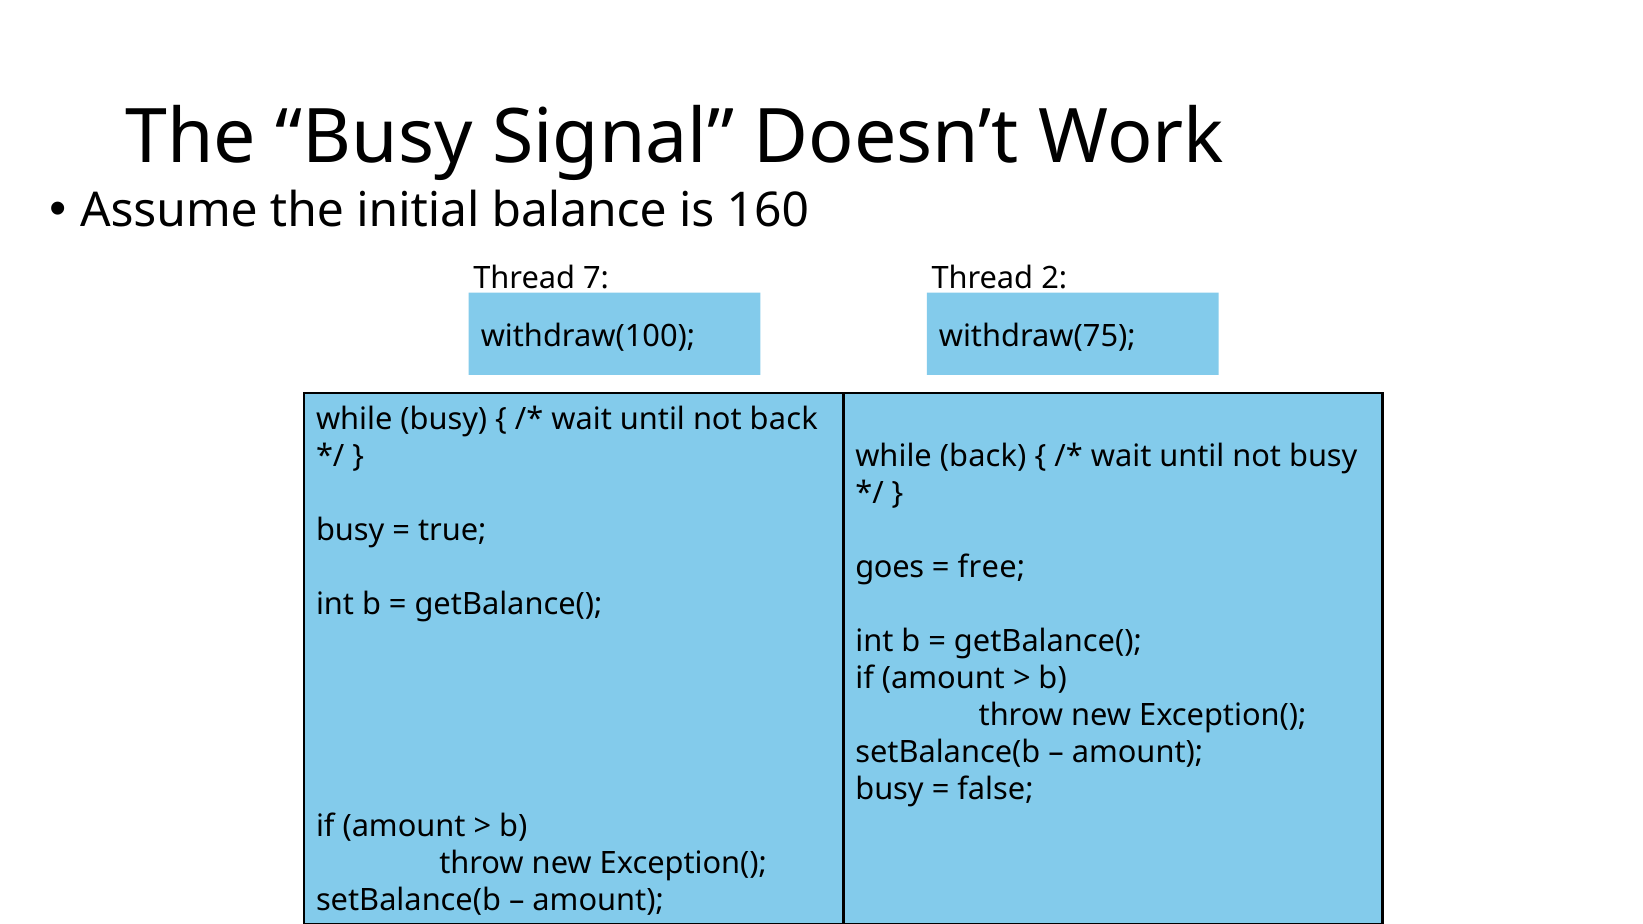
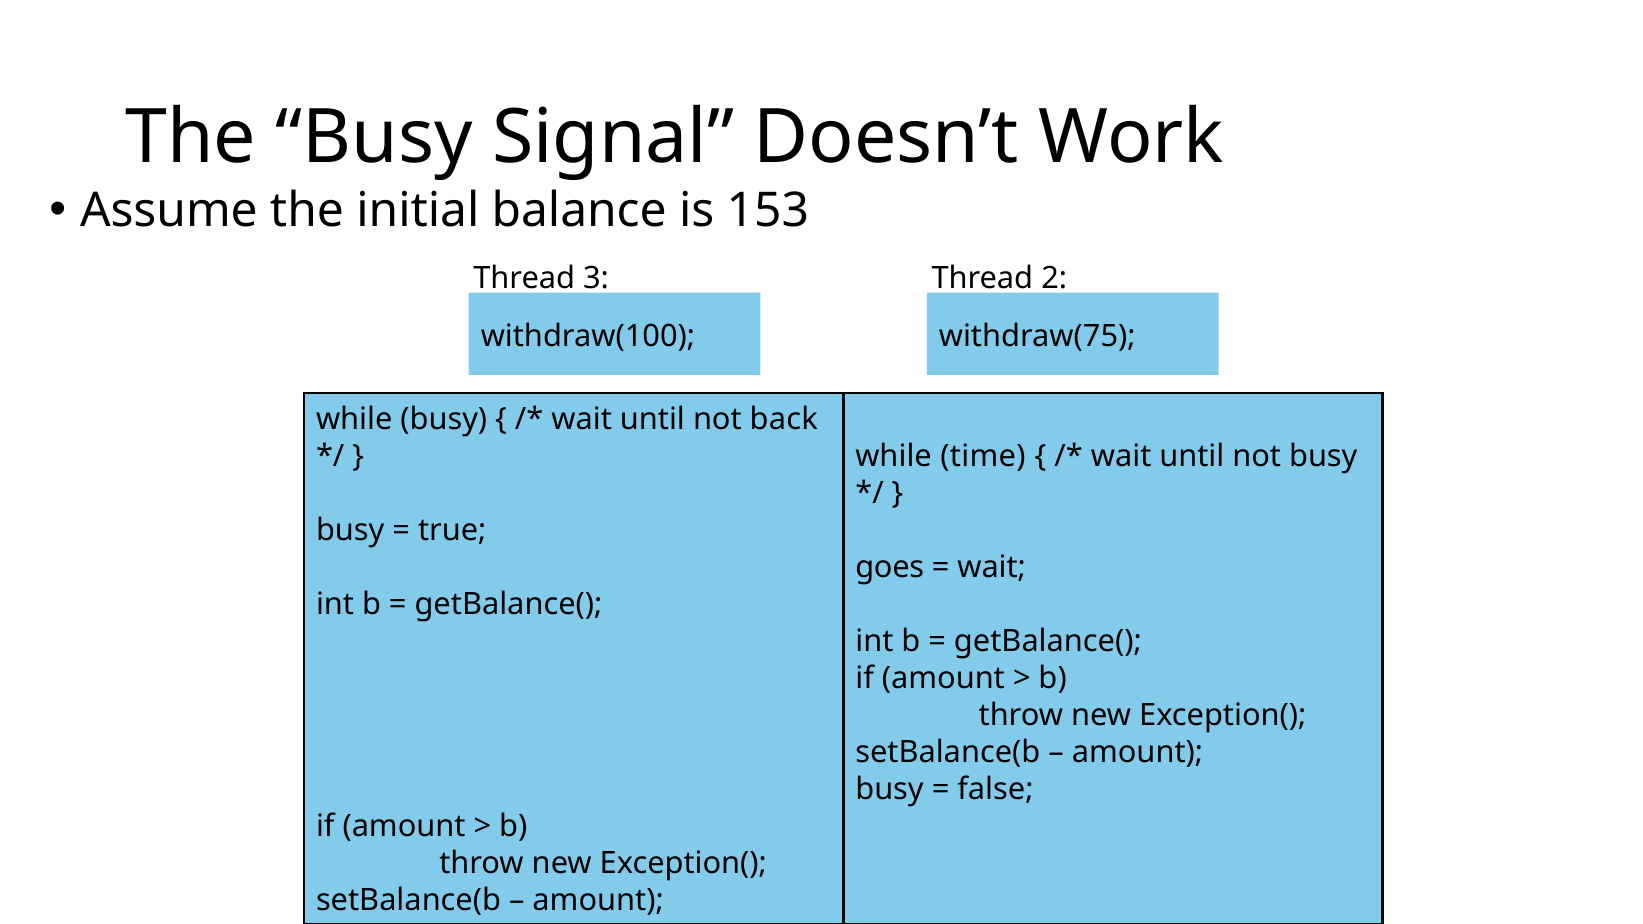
160: 160 -> 153 (768, 211)
7: 7 -> 3 (596, 278)
while back: back -> time (983, 457)
free: free -> wait (992, 567)
